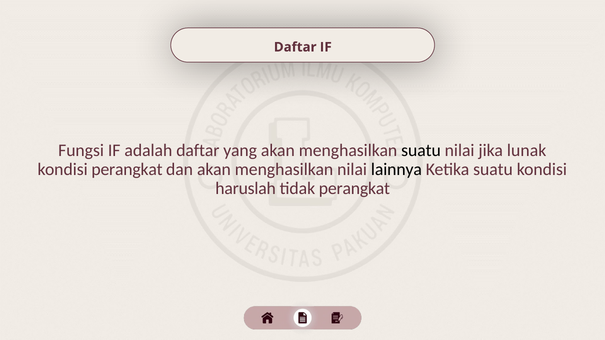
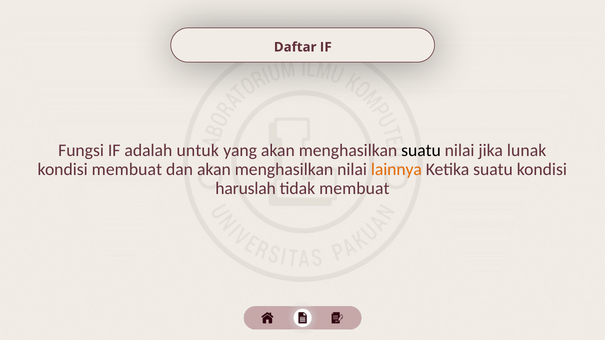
adalah daftar: daftar -> untuk (198, 151)
kondisi perangkat: perangkat -> membuat (127, 170)
lainnya colour: black -> orange (396, 170)
tidak perangkat: perangkat -> membuat (354, 189)
